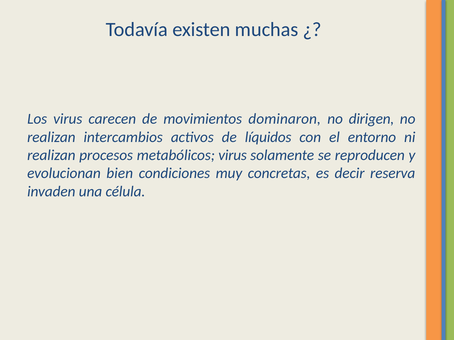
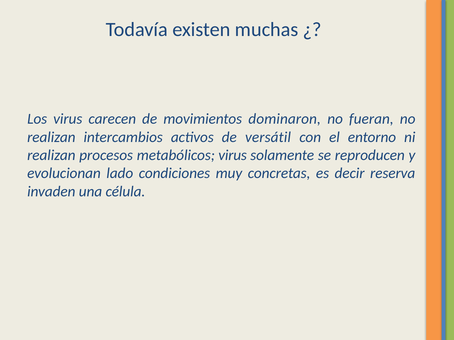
dirigen: dirigen -> fueran (371, 119)
líquidos: líquidos -> versátil (268, 137)
bien: bien -> lado (120, 174)
